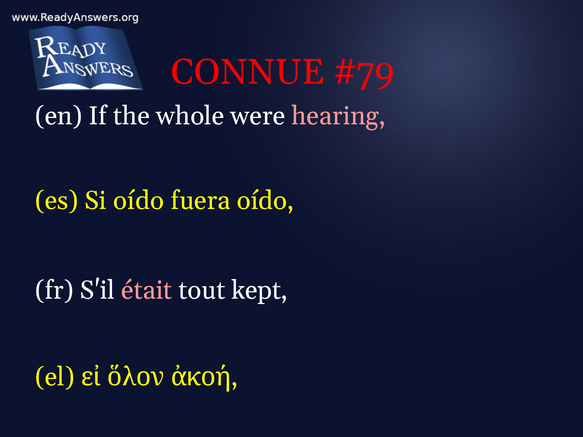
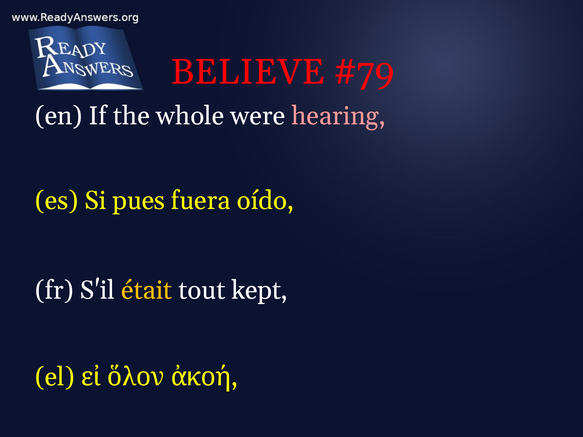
CONNUE: CONNUE -> BELIEVE (248, 72)
Si oído: oído -> pues (139, 201)
était colour: pink -> yellow (147, 290)
